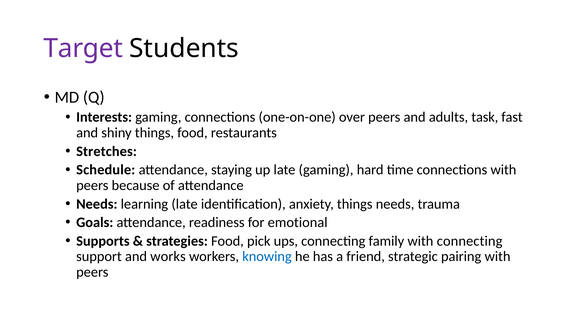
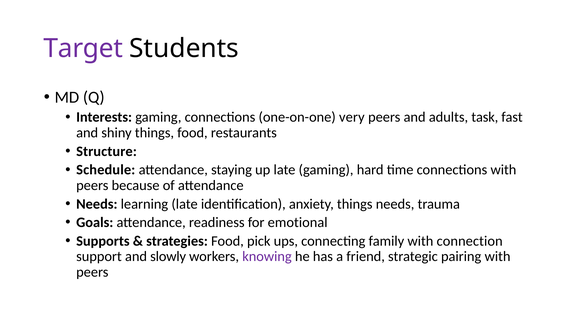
over: over -> very (352, 117)
Stretches: Stretches -> Structure (106, 151)
with connecting: connecting -> connection (470, 241)
works: works -> slowly (168, 256)
knowing colour: blue -> purple (267, 256)
